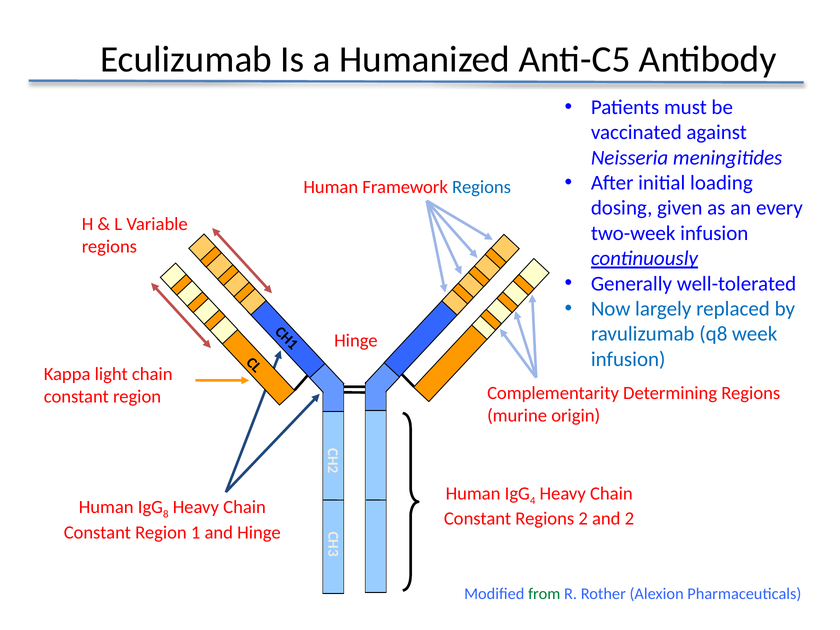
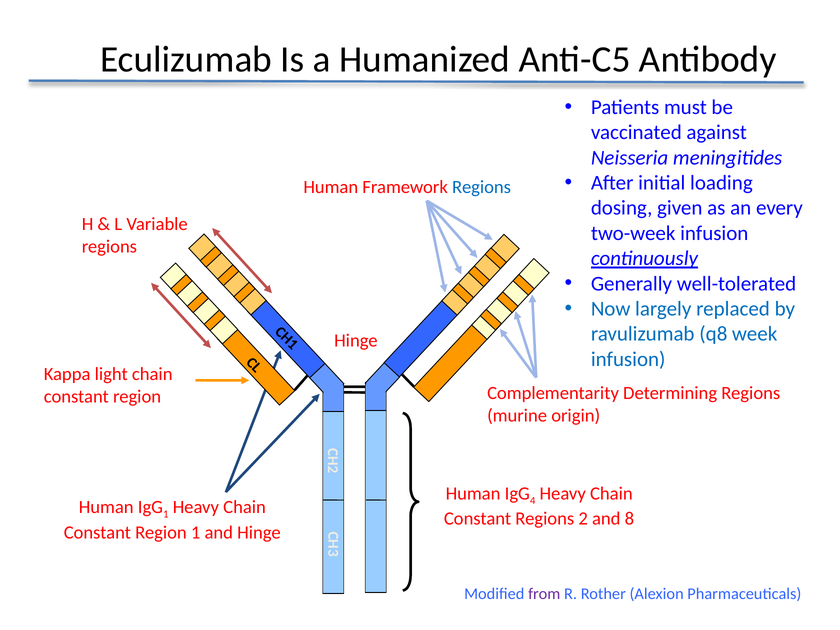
8: 8 -> 1 (166, 514)
and 2: 2 -> 8 (629, 519)
from colour: green -> purple (544, 594)
